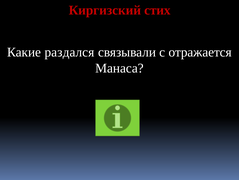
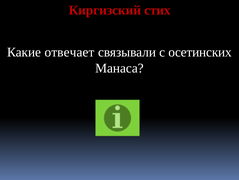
раздался: раздался -> отвечает (69, 52)
отражается: отражается -> осетинских (200, 52)
